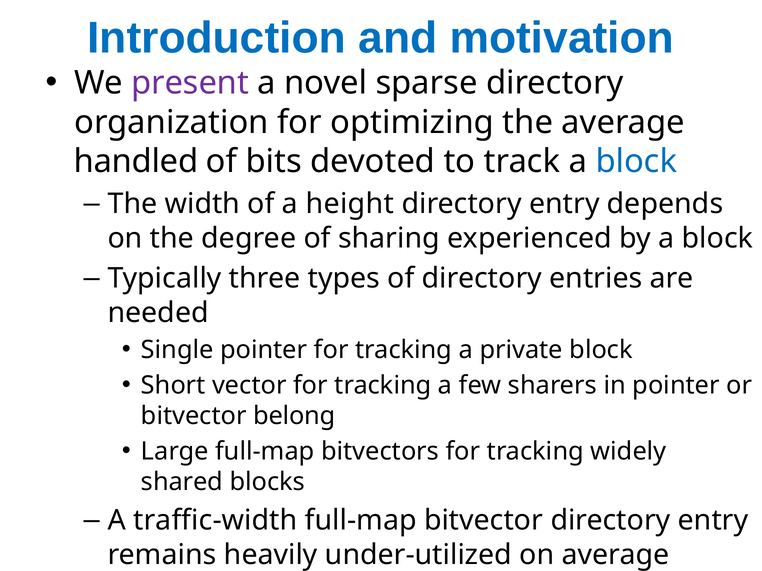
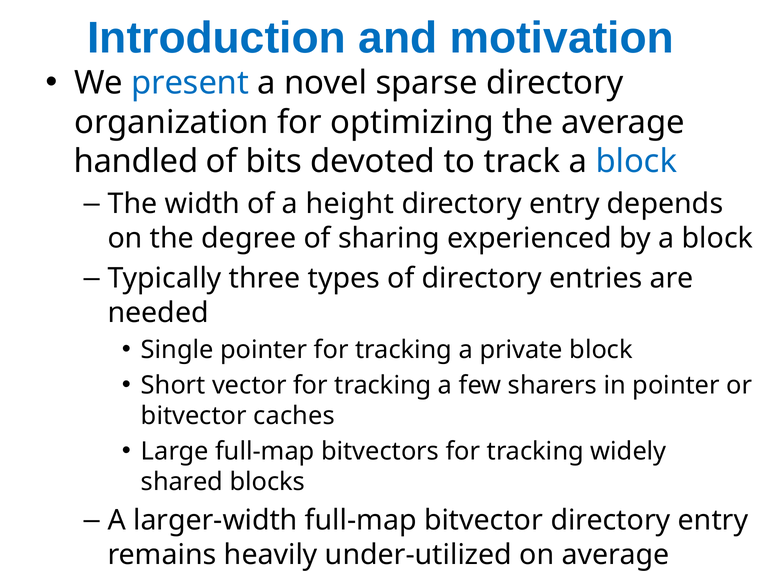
present colour: purple -> blue (190, 83)
belong: belong -> caches (294, 416)
traffic-width: traffic-width -> larger-width (215, 521)
